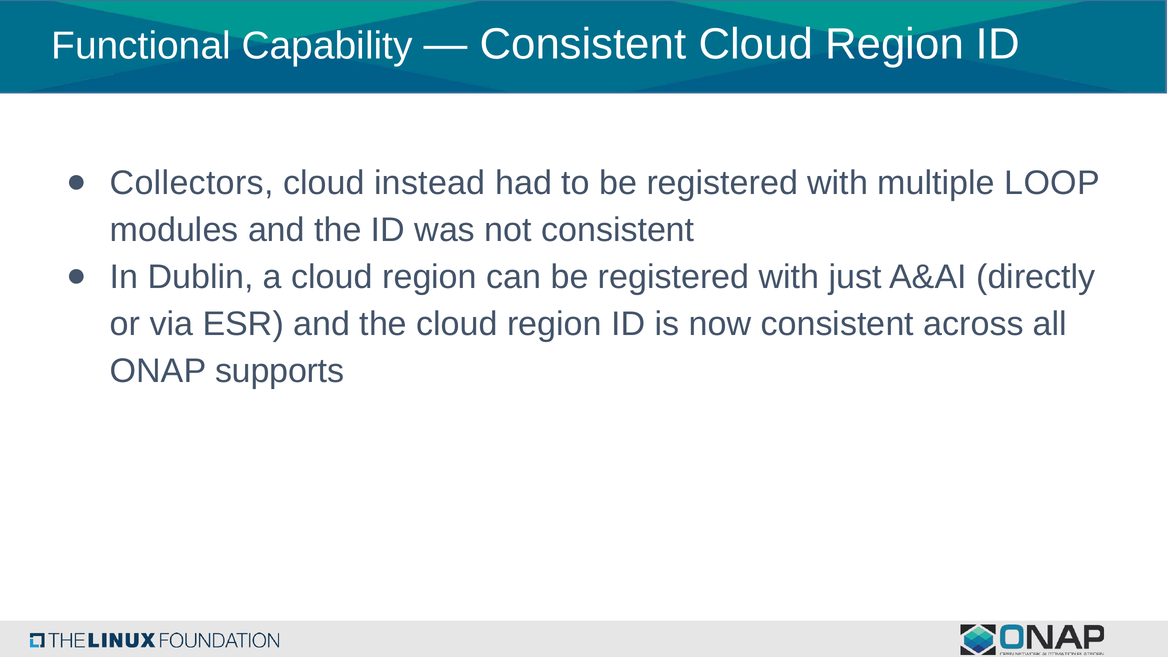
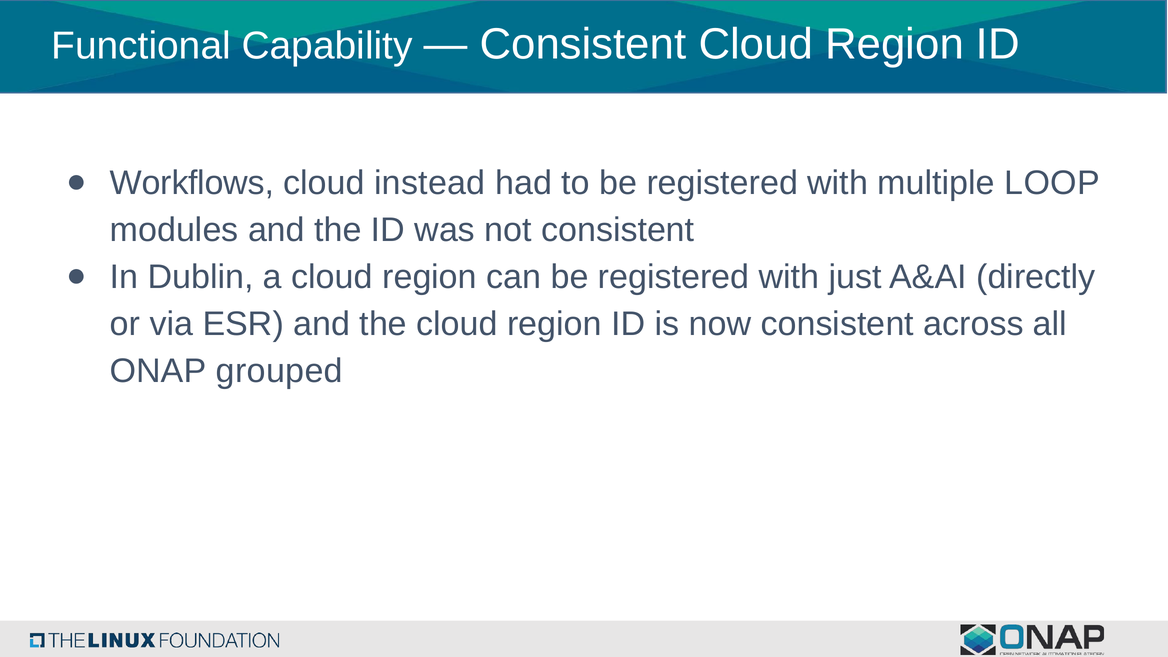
Collectors: Collectors -> Workflows (192, 183)
supports: supports -> grouped (279, 371)
